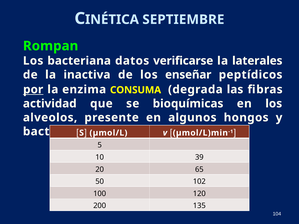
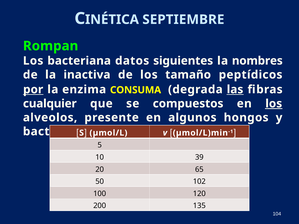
verificarse: verificarse -> siguientes (183, 61)
laterales: laterales -> nombres (257, 61)
enseñar: enseñar -> tamaño (188, 75)
las underline: none -> present (235, 90)
actividad: actividad -> cualquier (50, 104)
bioquímicas: bioquímicas -> compuestos (188, 104)
los underline: none -> present (274, 104)
